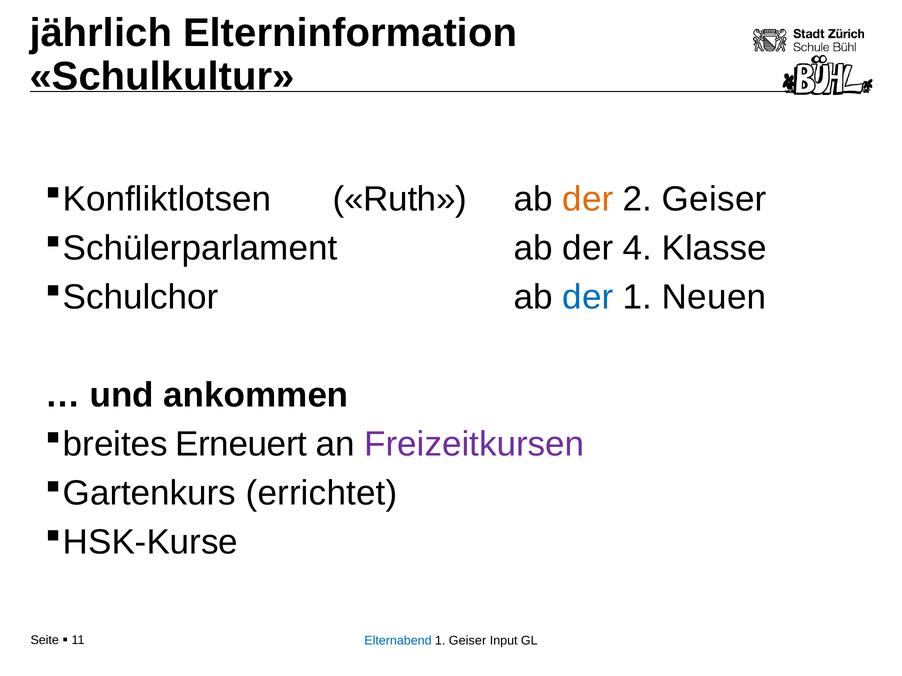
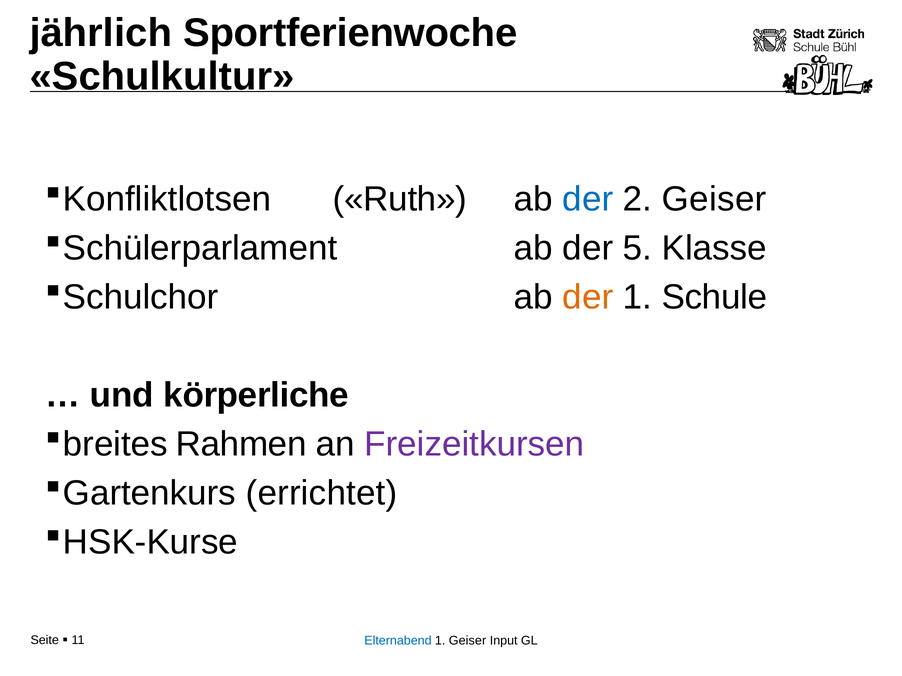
Elterninformation: Elterninformation -> Sportferienwoche (350, 33)
der colour: orange -> blue (588, 199)
4: 4 -> 5 (637, 248)
der colour: blue -> orange (588, 297)
Neuen: Neuen -> Schule (714, 297)
ankommen: ankommen -> körperliche (256, 396)
Erneuert: Erneuert -> Rahmen (241, 445)
